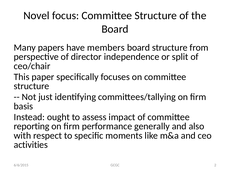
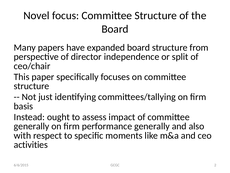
members: members -> expanded (106, 47)
reporting: reporting -> generally (32, 126)
